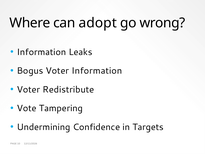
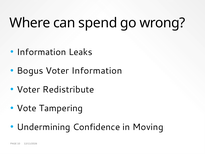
adopt: adopt -> spend (98, 23)
Targets: Targets -> Moving (148, 127)
